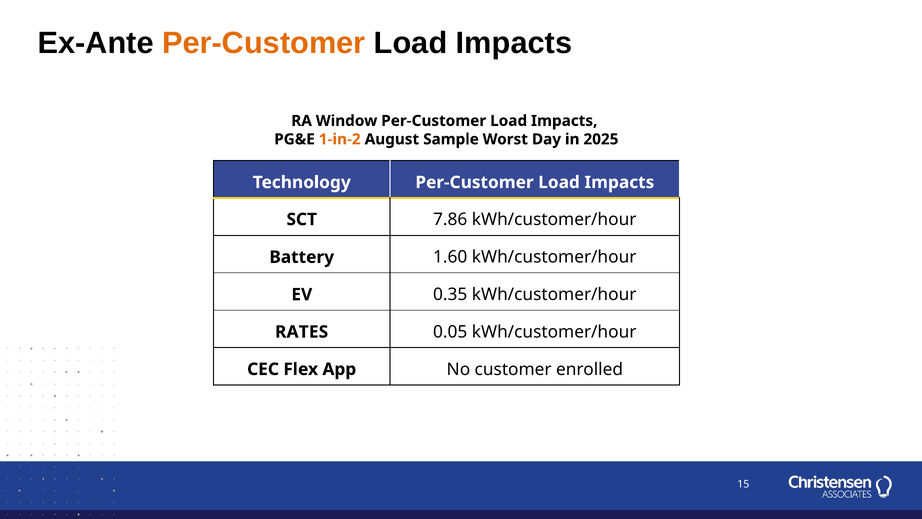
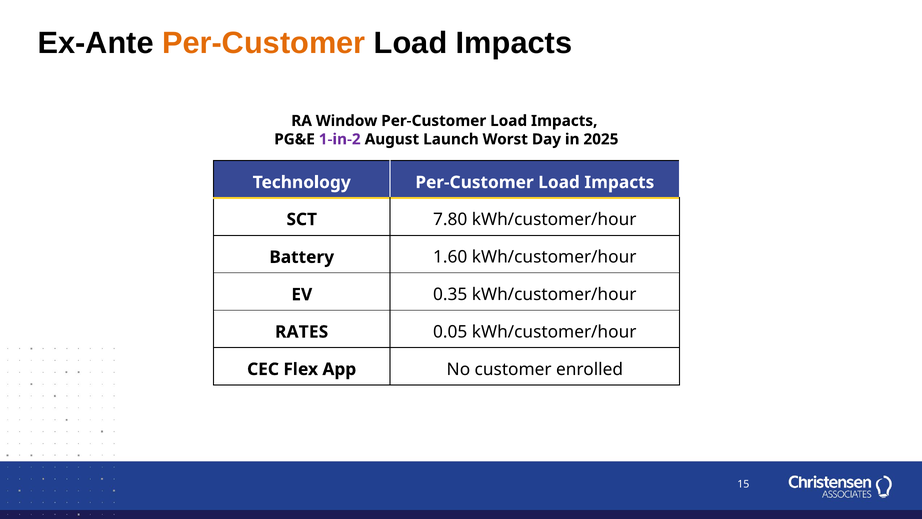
1-in-2 colour: orange -> purple (340, 139)
Sample: Sample -> Launch (451, 139)
7.86: 7.86 -> 7.80 (450, 219)
